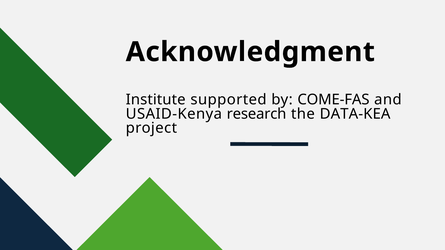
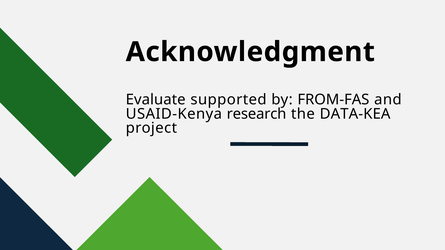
Institute: Institute -> Evaluate (156, 100)
COME-FAS: COME-FAS -> FROM-FAS (333, 100)
